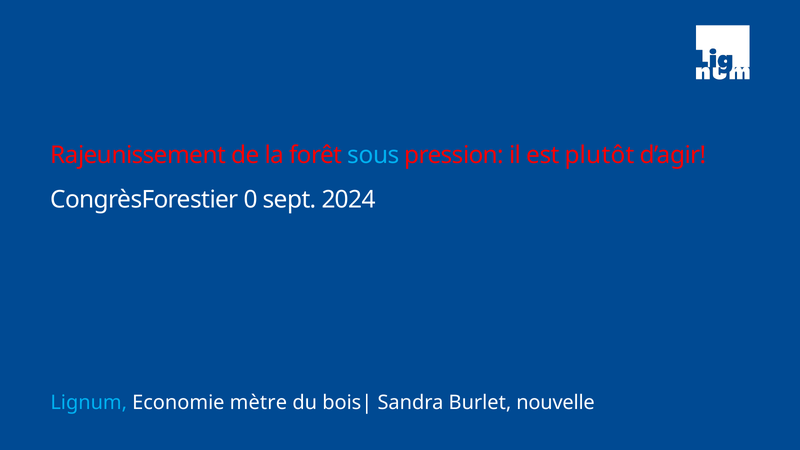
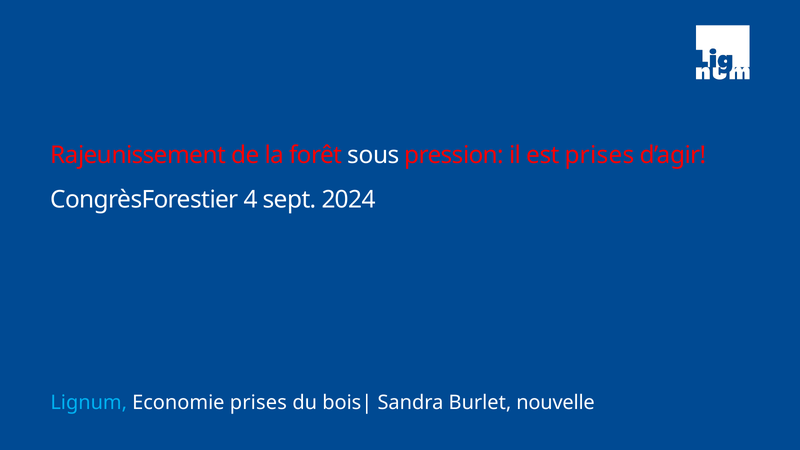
sous colour: light blue -> white (373, 155)
est plutôt: plutôt -> prises (600, 155)
0: 0 -> 4 (251, 200)
Economie mètre: mètre -> prises (258, 403)
